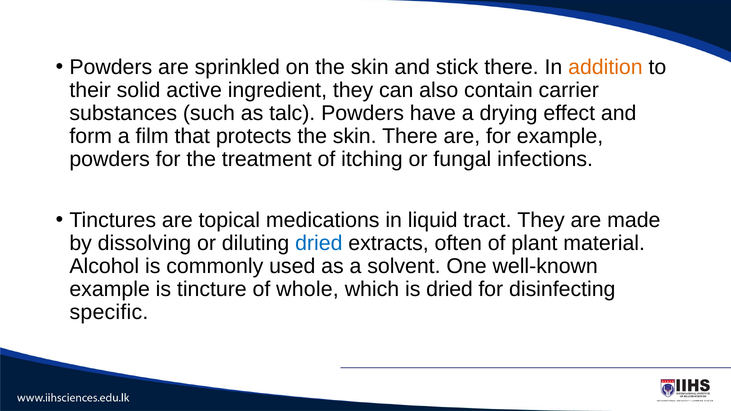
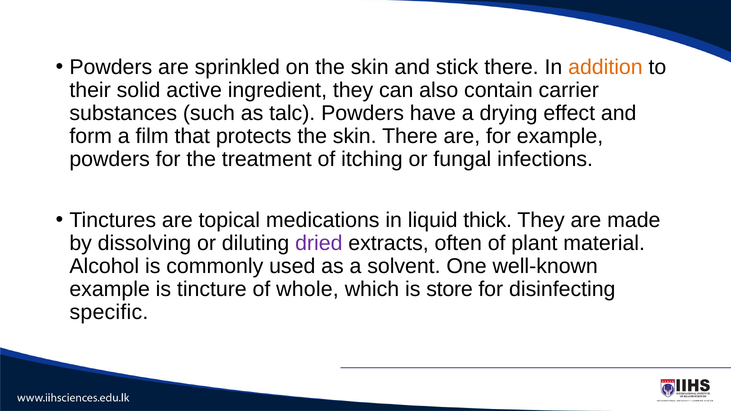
tract: tract -> thick (488, 220)
dried colour: blue -> purple (319, 243)
is dried: dried -> store (450, 289)
